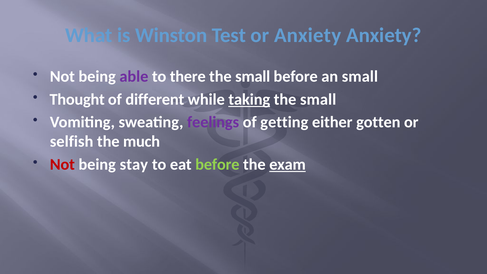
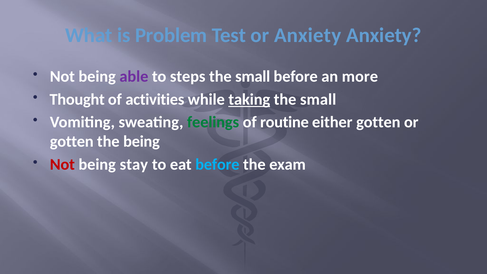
Winston: Winston -> Problem (171, 35)
there: there -> steps (188, 77)
an small: small -> more (360, 77)
different: different -> activities (155, 99)
feelings colour: purple -> green (213, 122)
getting: getting -> routine (284, 122)
selfish: selfish -> gotten (72, 142)
the much: much -> being (142, 142)
before colour: light green -> light blue (217, 164)
exam underline: present -> none (287, 164)
